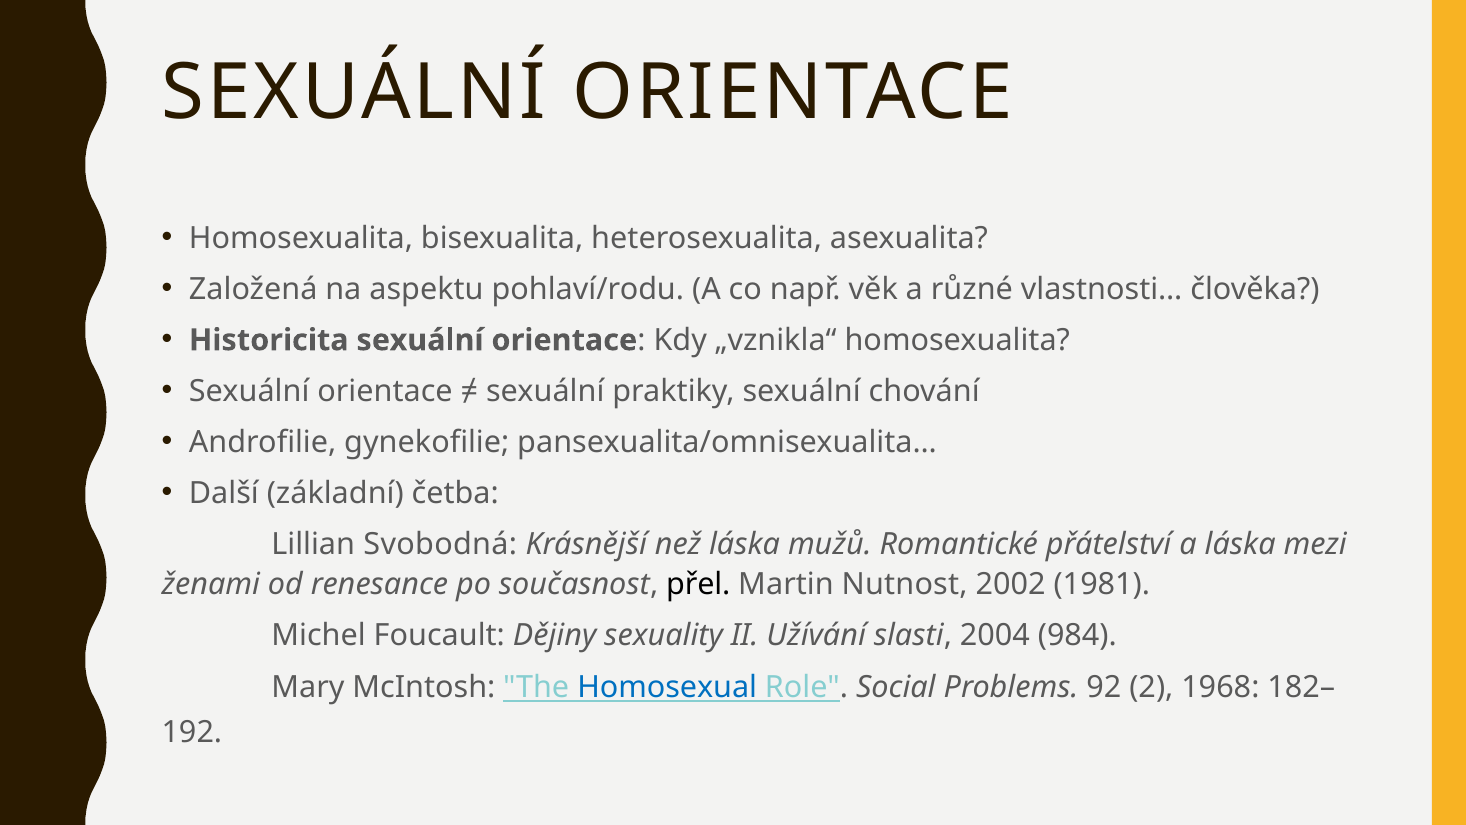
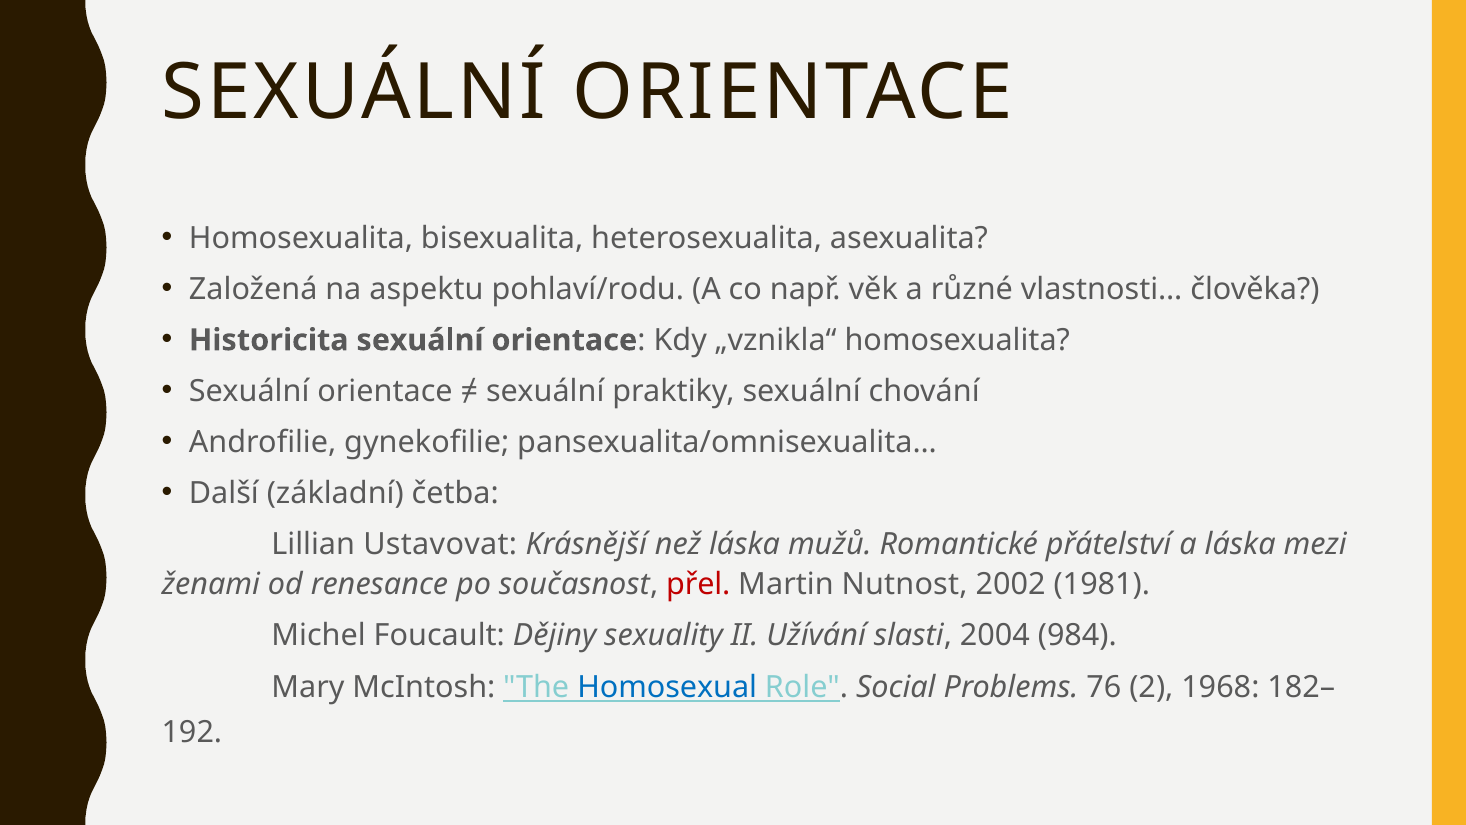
Svobodná: Svobodná -> Ustavovat (440, 544)
přel colour: black -> red (698, 584)
92: 92 -> 76 (1104, 687)
